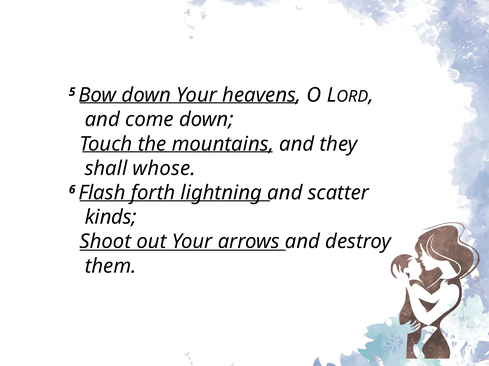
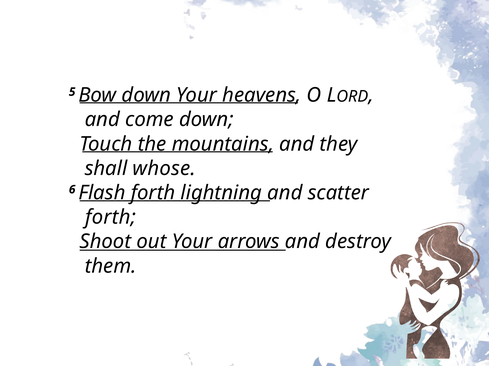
kinds: kinds -> forth (110, 218)
